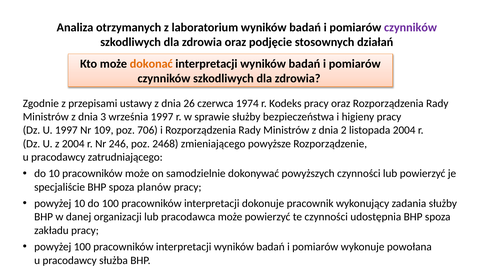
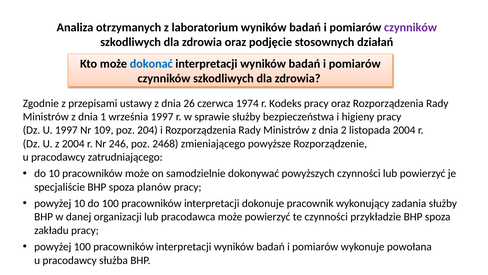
dokonać colour: orange -> blue (151, 64)
3: 3 -> 1 (103, 117)
706: 706 -> 204 (148, 130)
udostępnia: udostępnia -> przykładzie (376, 217)
